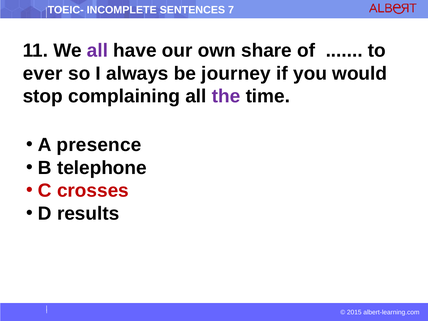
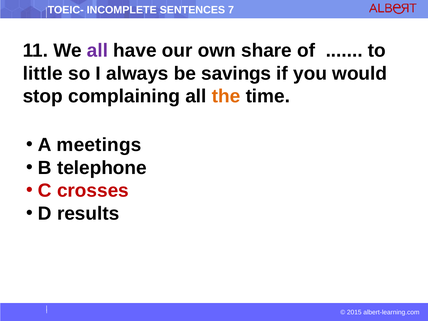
ever: ever -> little (43, 73)
journey: journey -> savings (236, 73)
the colour: purple -> orange (226, 96)
presence: presence -> meetings (99, 145)
